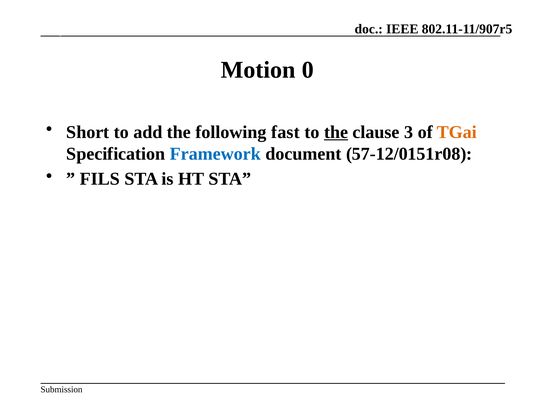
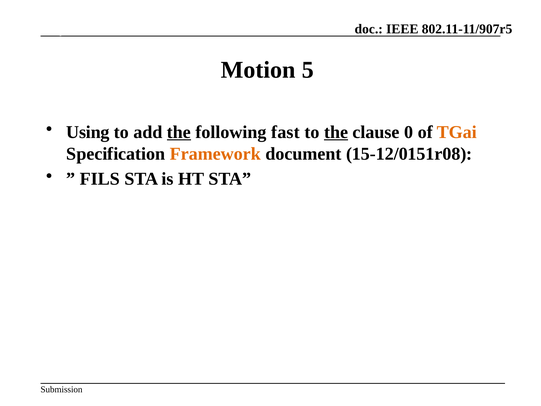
0: 0 -> 5 (308, 70)
Short: Short -> Using (88, 132)
the underline: none -> present (179, 132)
3: 3 -> 0 (409, 132)
Framework colour: blue -> orange (215, 154)
57-12/0151r08: 57-12/0151r08 -> 15-12/0151r08 (409, 154)
